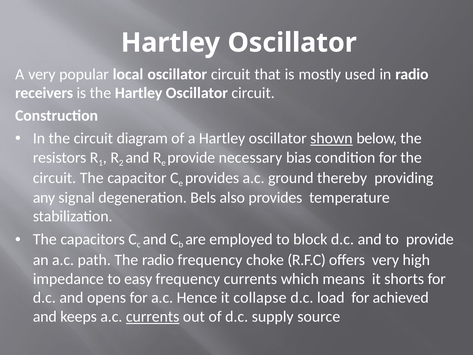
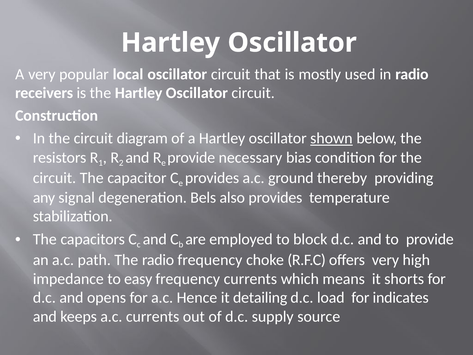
collapse: collapse -> detailing (260, 298)
achieved: achieved -> indicates (401, 298)
currents underline: present -> none (153, 316)
